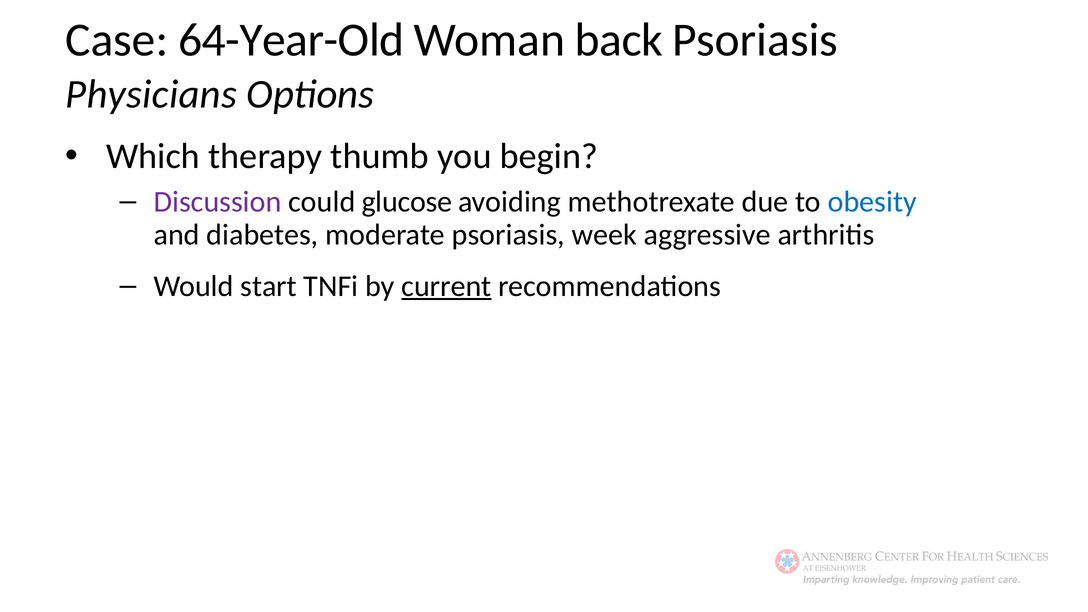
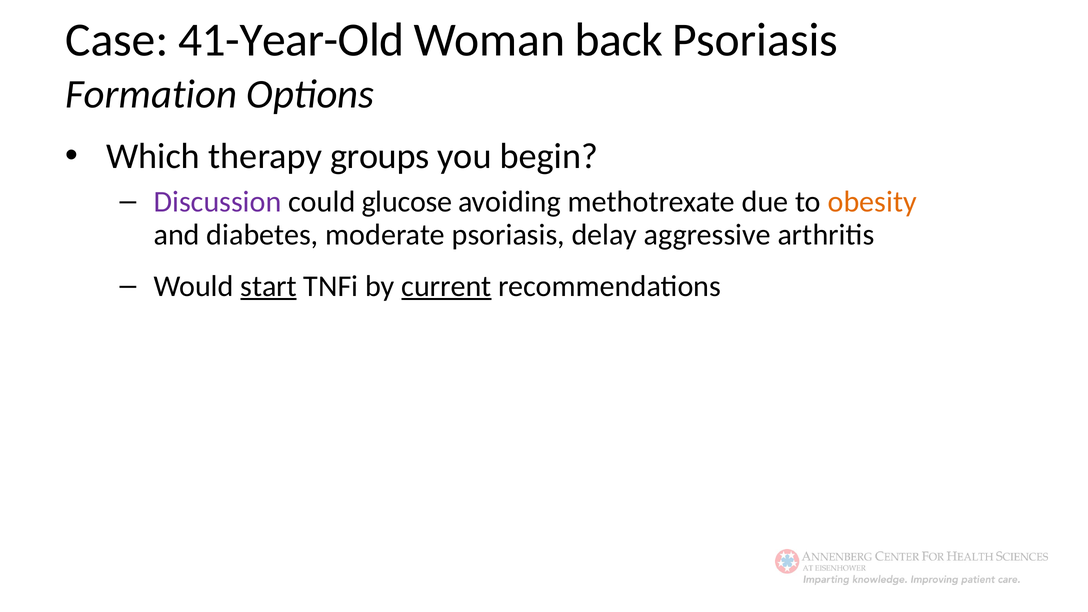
64-Year-Old: 64-Year-Old -> 41-Year-Old (291, 40)
Physicians: Physicians -> Formation (151, 94)
thumb: thumb -> groups (380, 156)
obesity colour: blue -> orange (872, 202)
week: week -> delay (604, 235)
start underline: none -> present (269, 286)
